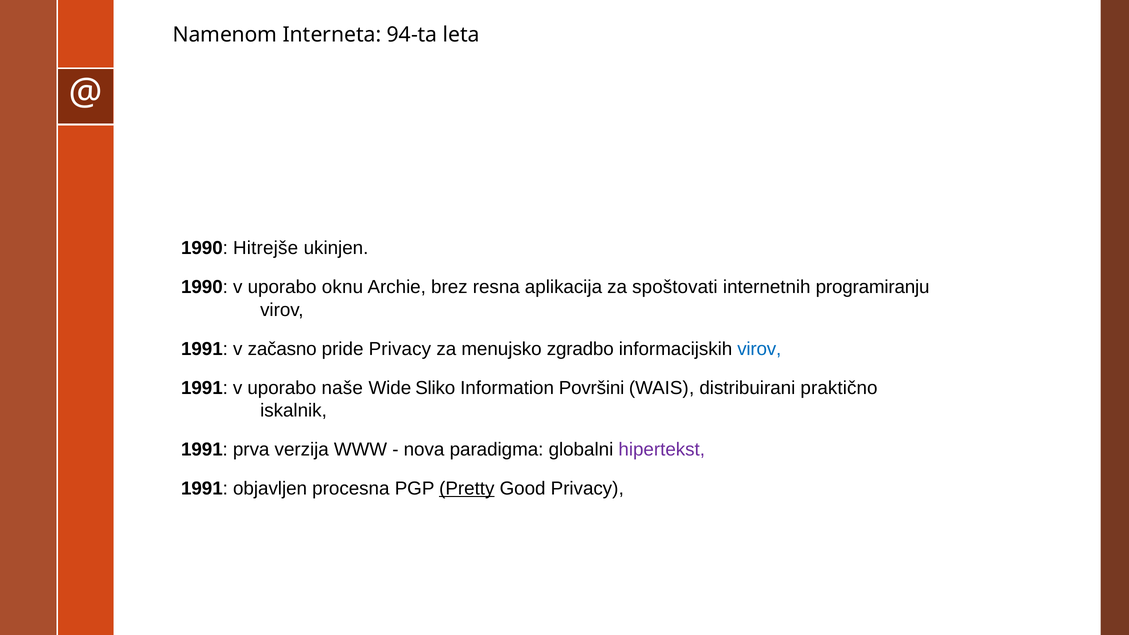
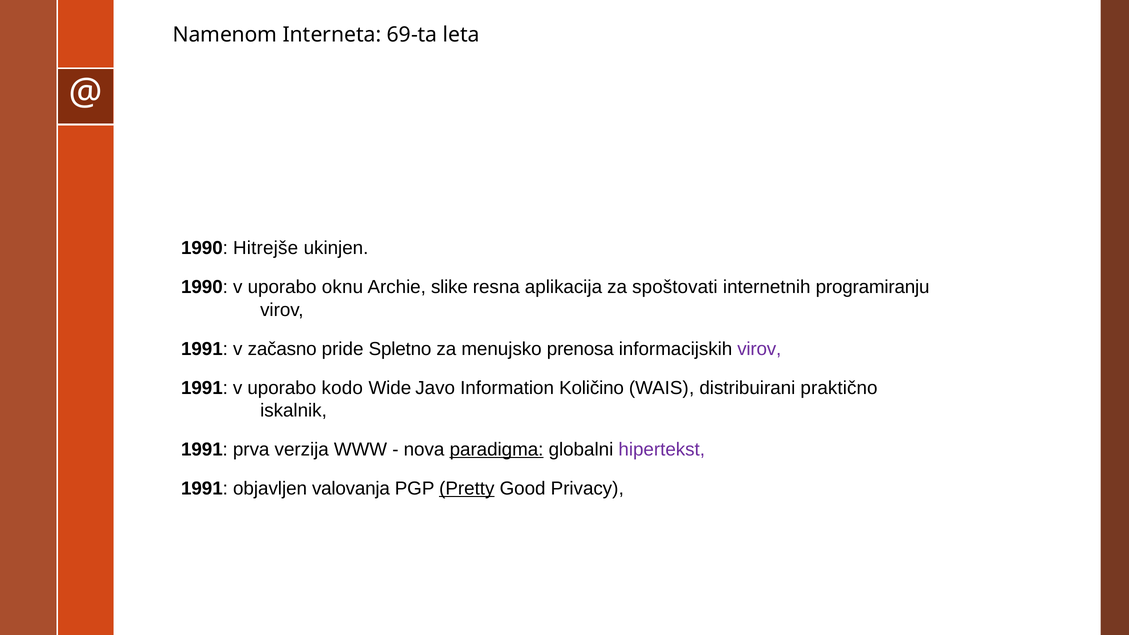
94-ta: 94-ta -> 69-ta (412, 35)
brez: brez -> slike (449, 287)
pride Privacy: Privacy -> Spletno (400, 349)
zgradbo: zgradbo -> prenosa (580, 349)
virov colour: blue -> purple (759, 349)
naše: naše -> kodo (342, 388)
Sliko: Sliko -> Javo (435, 388)
Površini: Površini -> Količino (592, 388)
paradigma underline: none -> present (497, 450)
procesna: procesna -> valovanja (351, 489)
